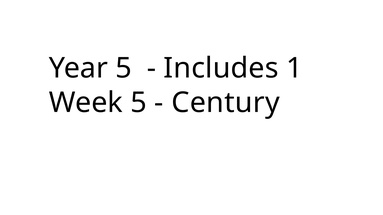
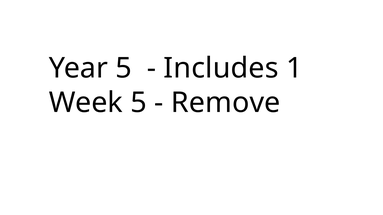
Century: Century -> Remove (226, 103)
